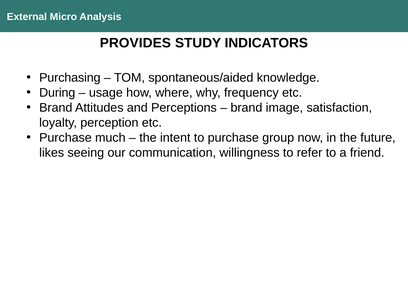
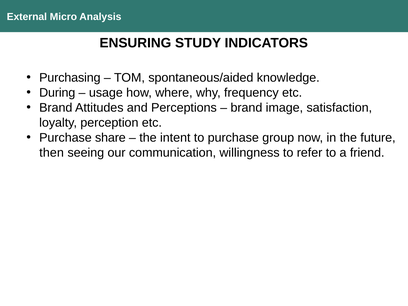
PROVIDES: PROVIDES -> ENSURING (135, 43)
much: much -> share (110, 138)
likes: likes -> then (52, 153)
